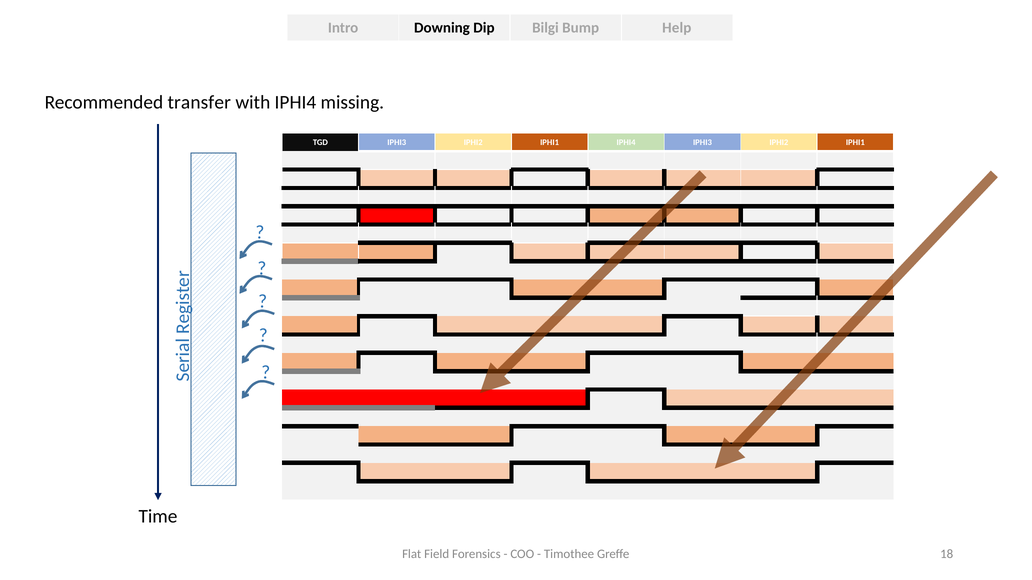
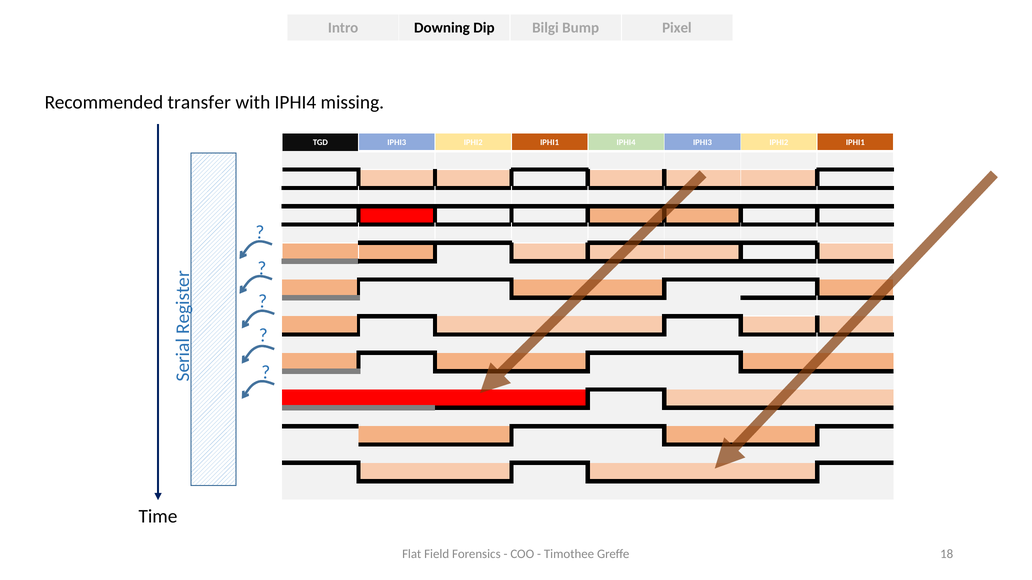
Help: Help -> Pixel (677, 28)
